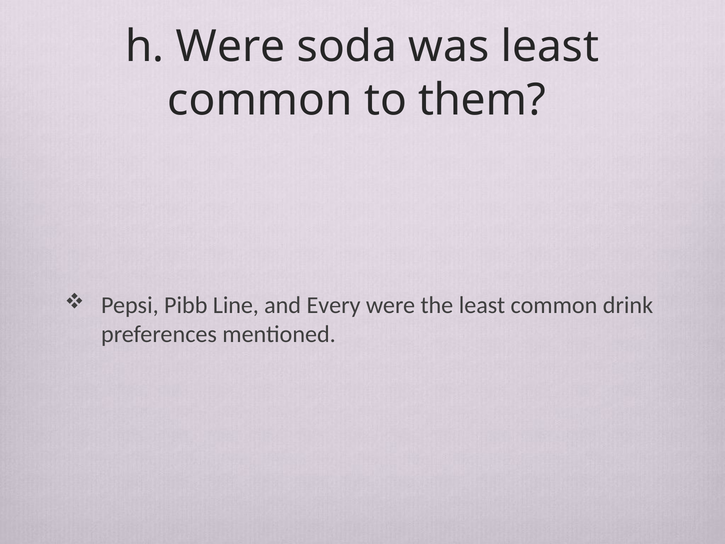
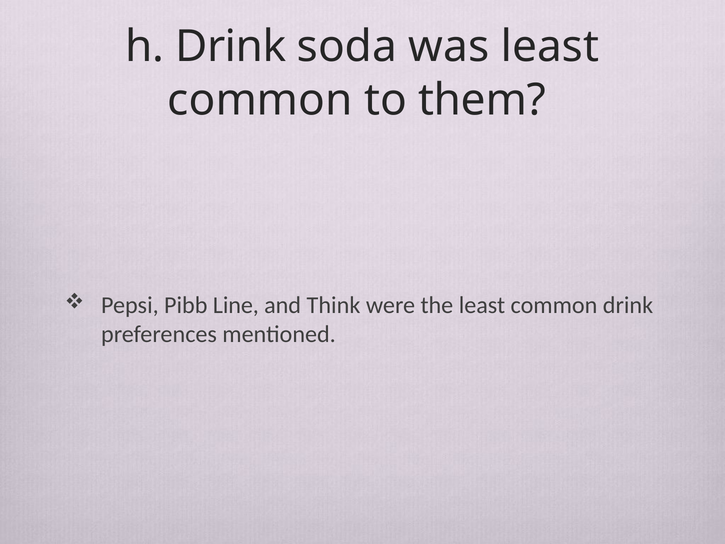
h Were: Were -> Drink (231, 47)
Every: Every -> Think (333, 305)
